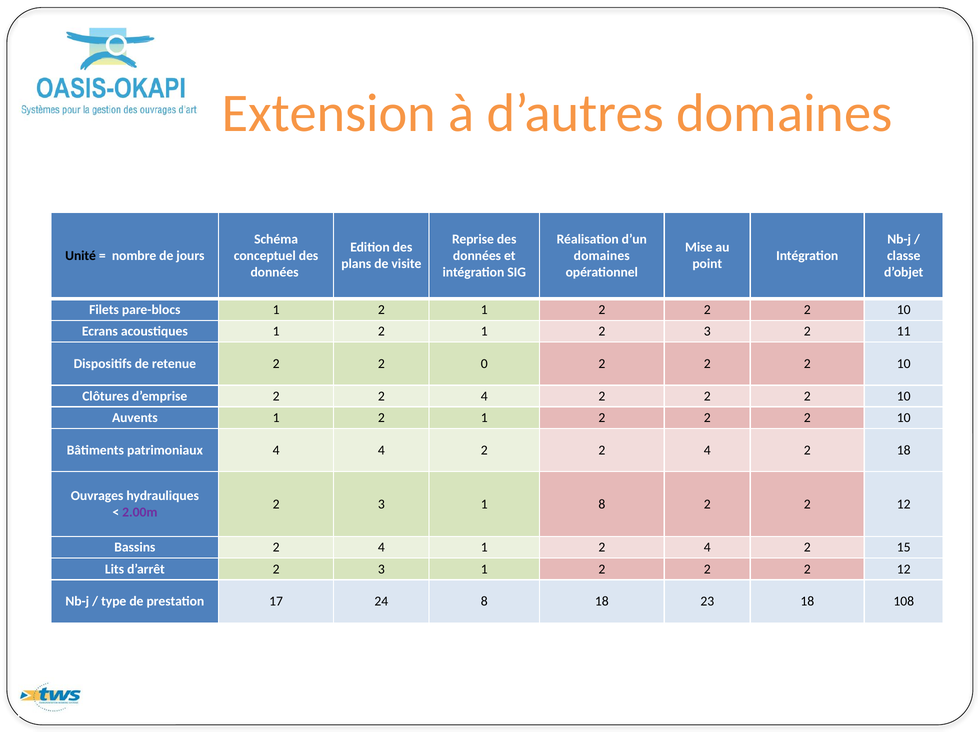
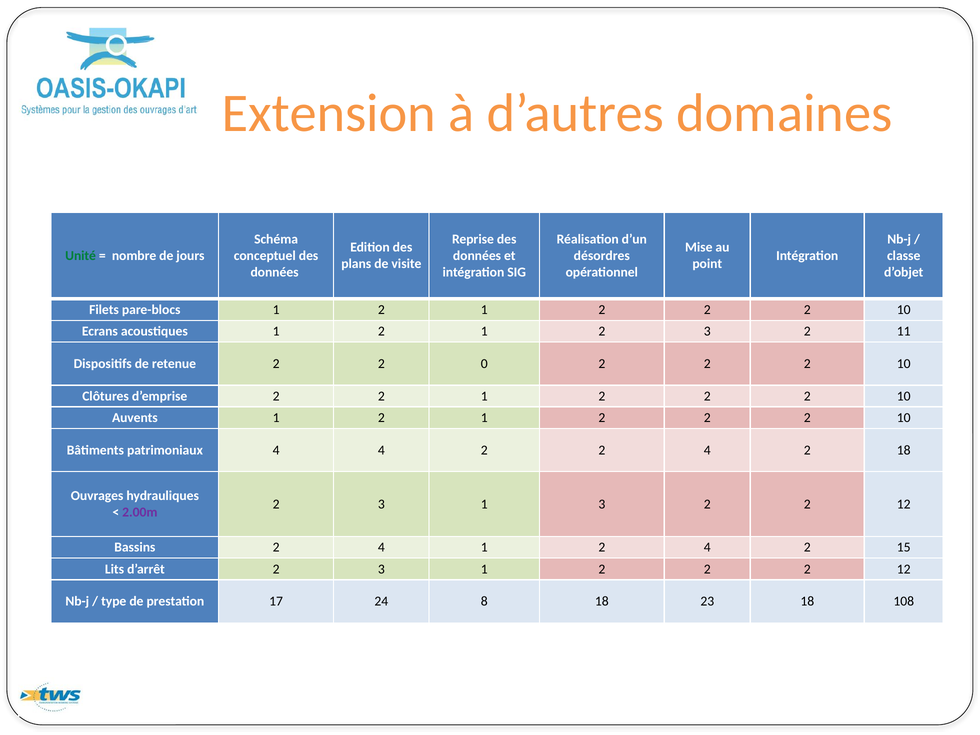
Unité colour: black -> green (81, 256)
domaines: domaines -> désordres (602, 256)
d’emprise 2 2 4: 4 -> 1 (484, 396)
1 8: 8 -> 3 (602, 504)
